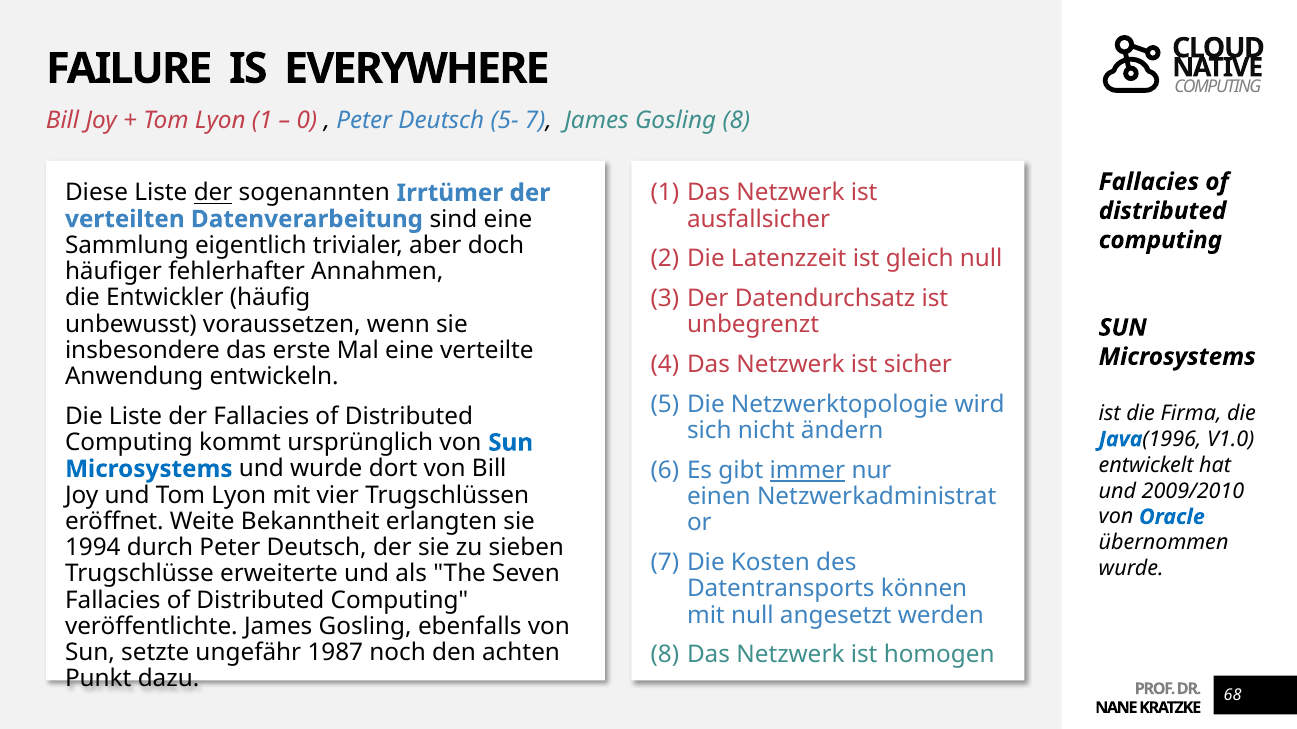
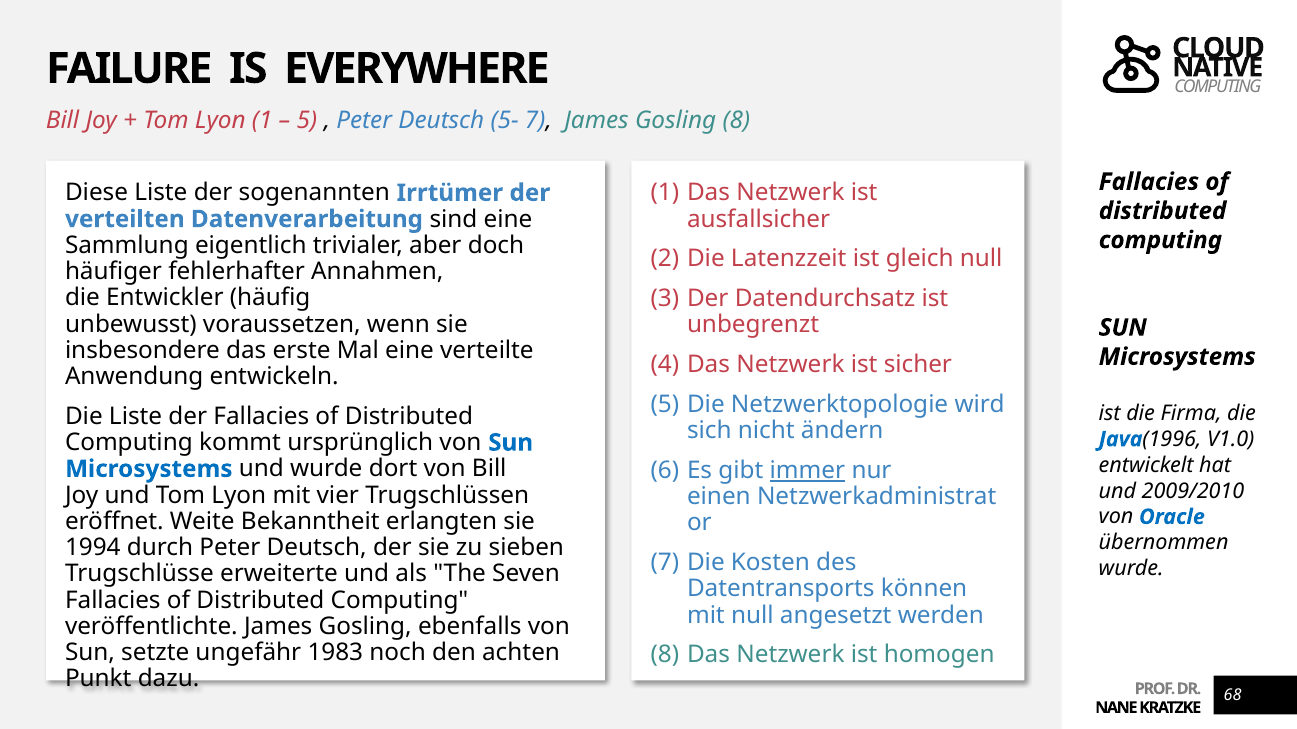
0: 0 -> 5 (307, 120)
der underline: present -> none (213, 193)
1987: 1987 -> 1983 (335, 653)
